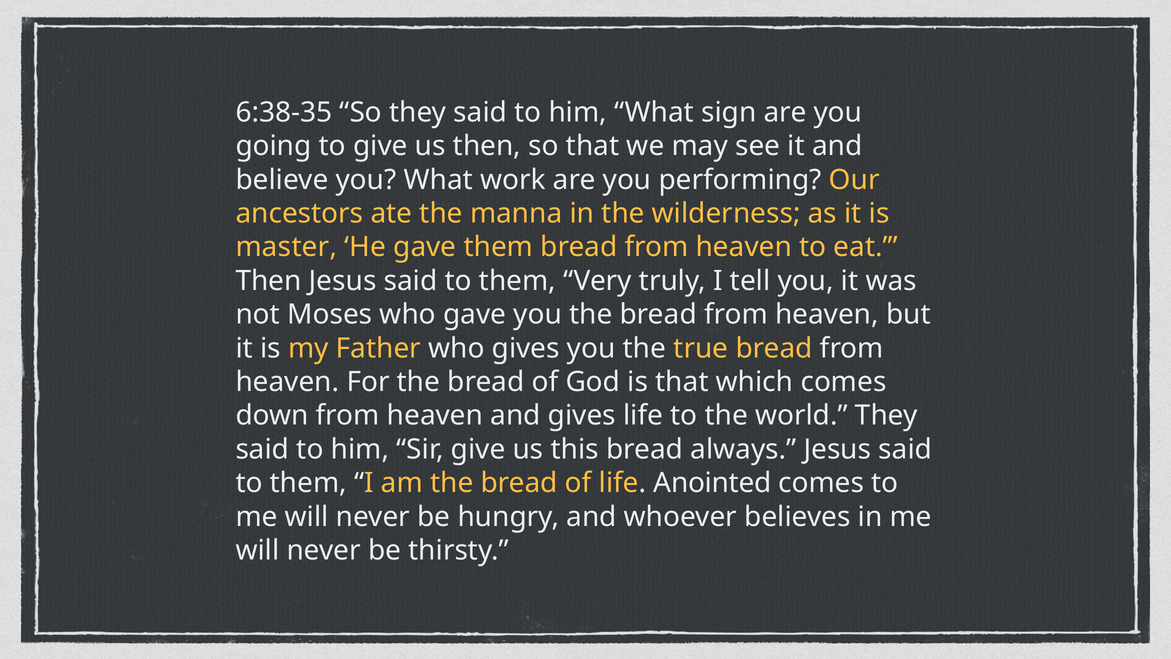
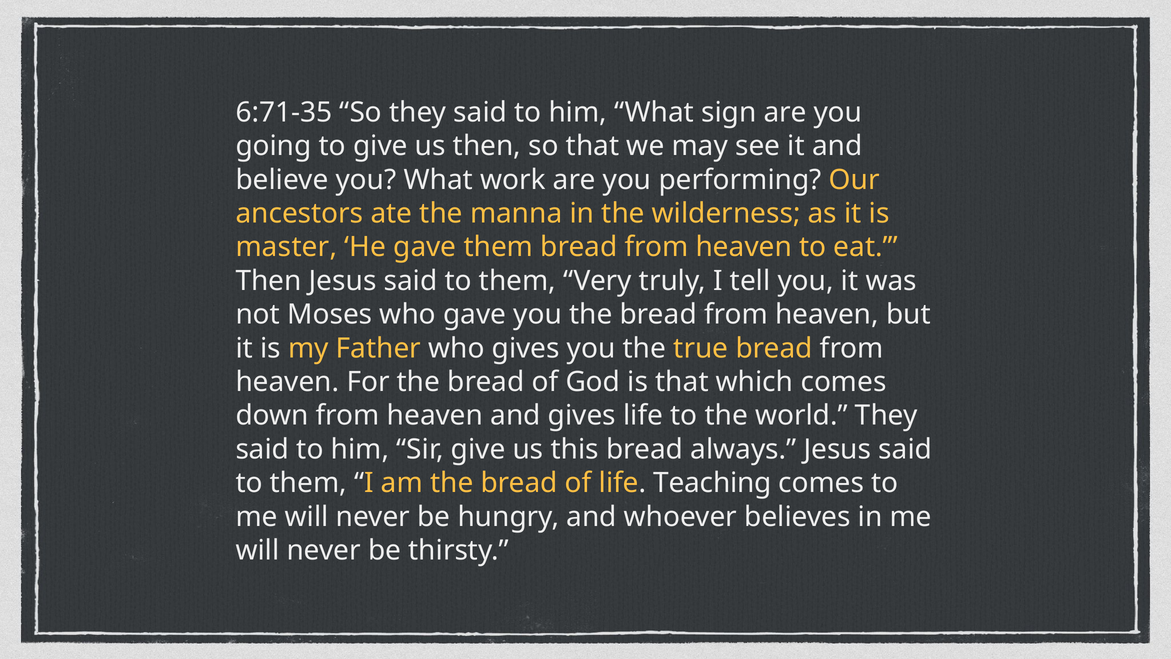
6:38-35: 6:38-35 -> 6:71-35 (284, 112)
Anointed: Anointed -> Teaching (712, 483)
